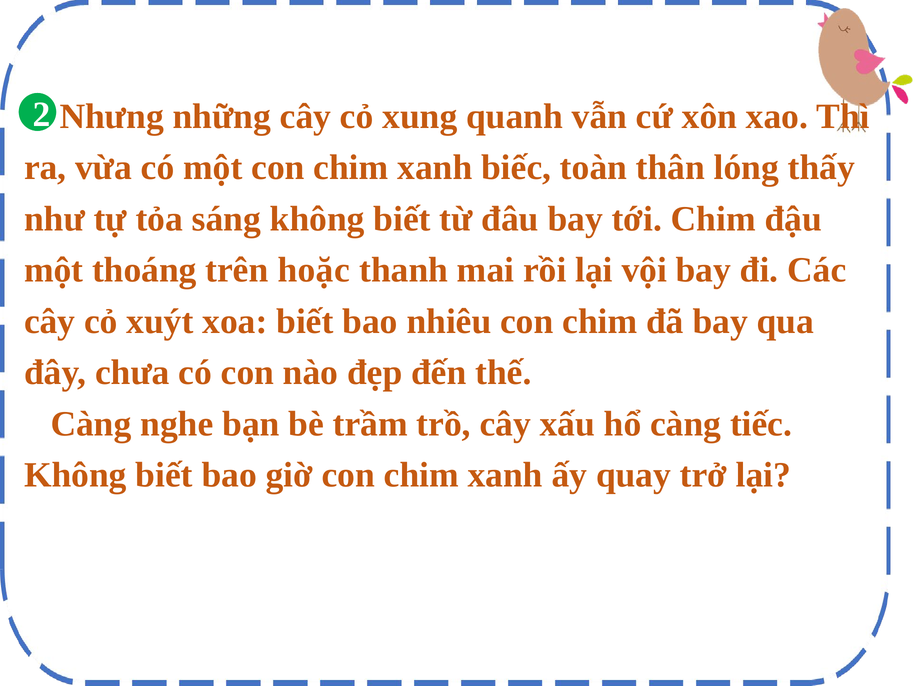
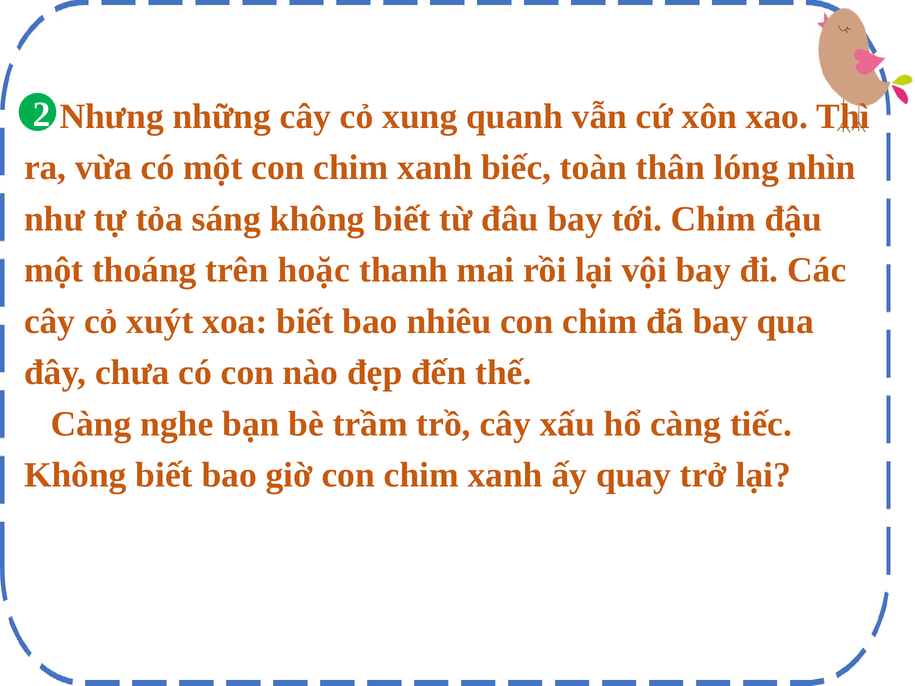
thấy: thấy -> nhìn (822, 168)
